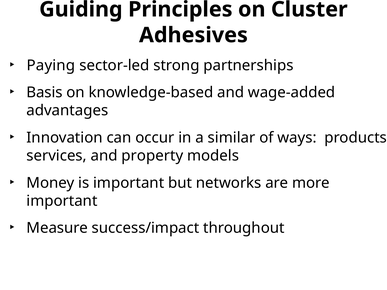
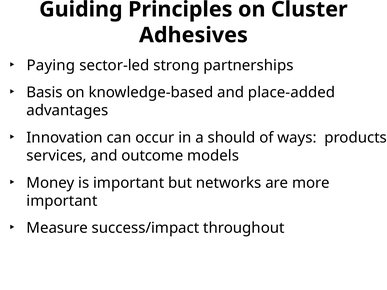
wage-added: wage-added -> place-added (292, 93)
similar: similar -> should (232, 138)
property: property -> outcome (152, 156)
